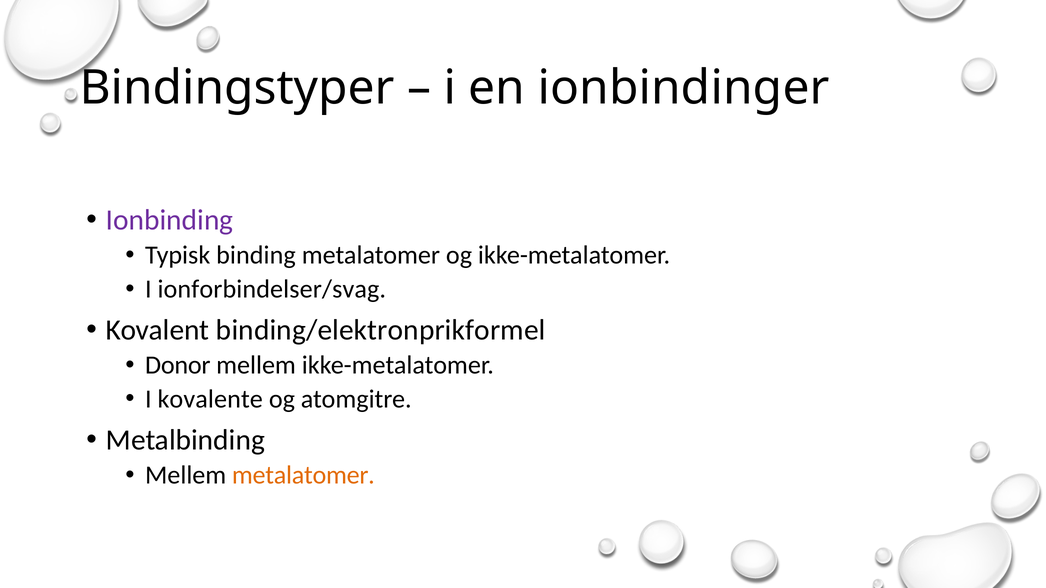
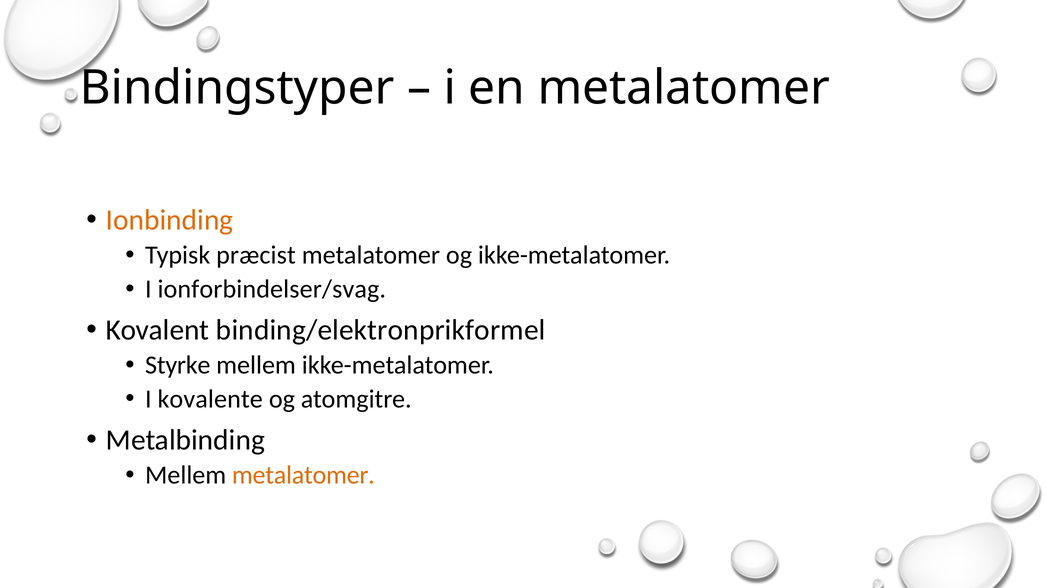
en ionbindinger: ionbindinger -> metalatomer (684, 88)
Ionbinding colour: purple -> orange (170, 220)
binding: binding -> præcist (256, 256)
Donor: Donor -> Styrke (178, 366)
